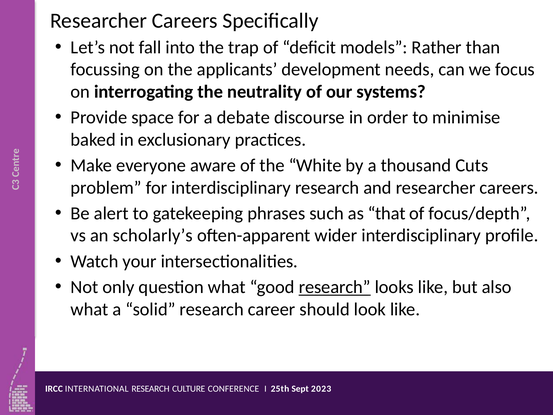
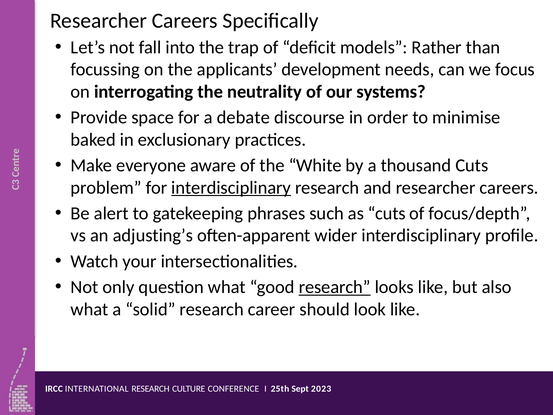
interdisciplinary underline: none -> present (231, 187)
as that: that -> cuts (387, 213)
scholarly’s: scholarly’s -> adjusting’s (153, 235)
